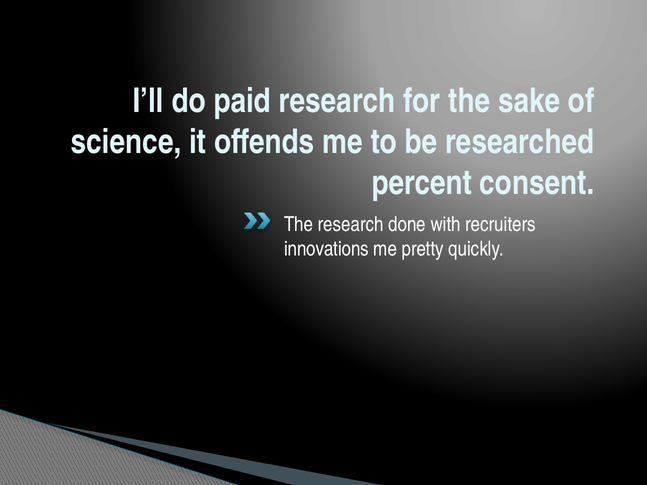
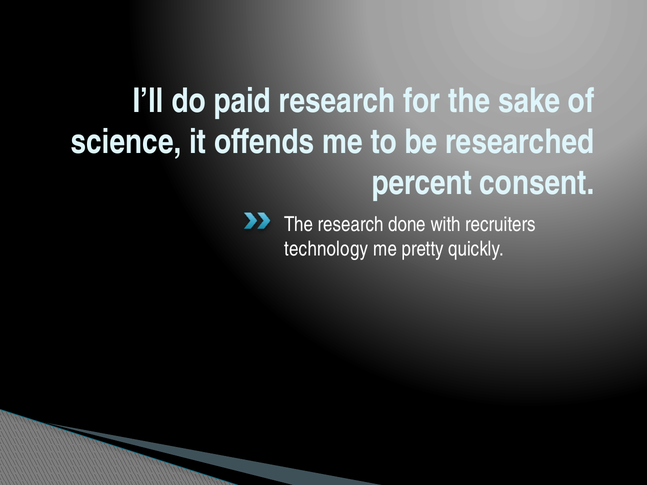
innovations: innovations -> technology (326, 249)
